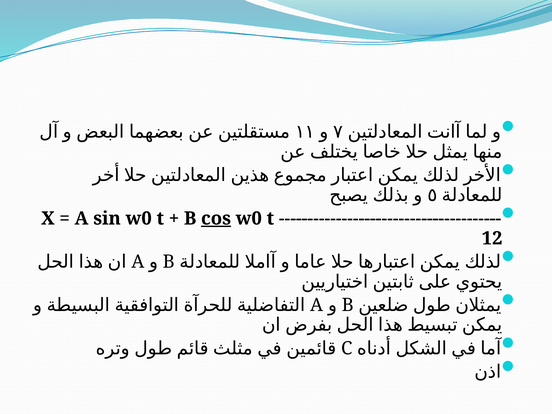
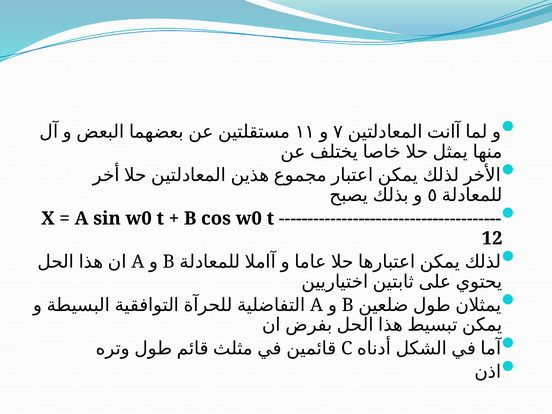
cos underline: present -> none (216, 218)
